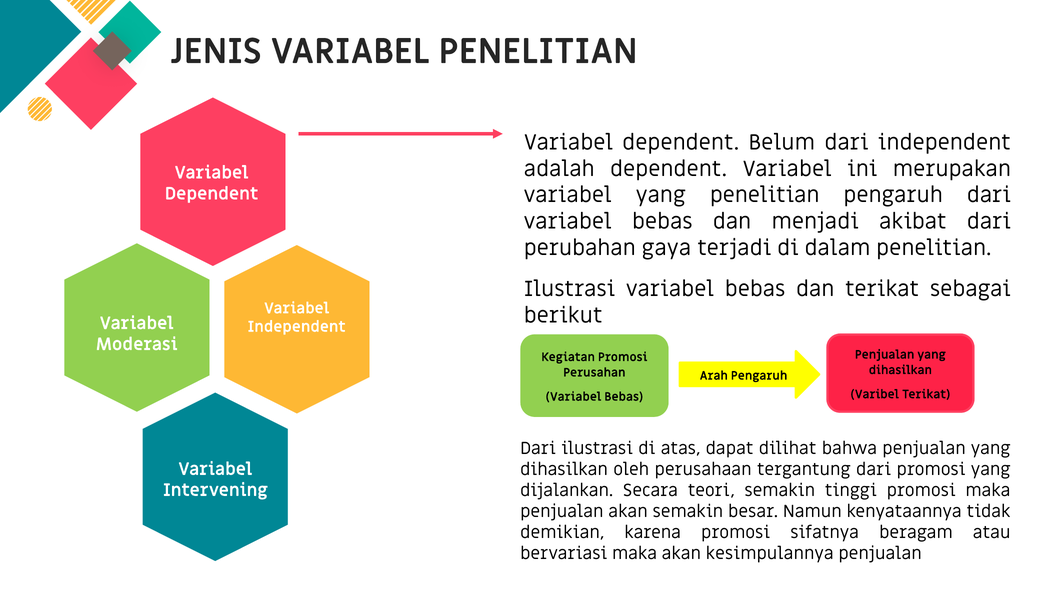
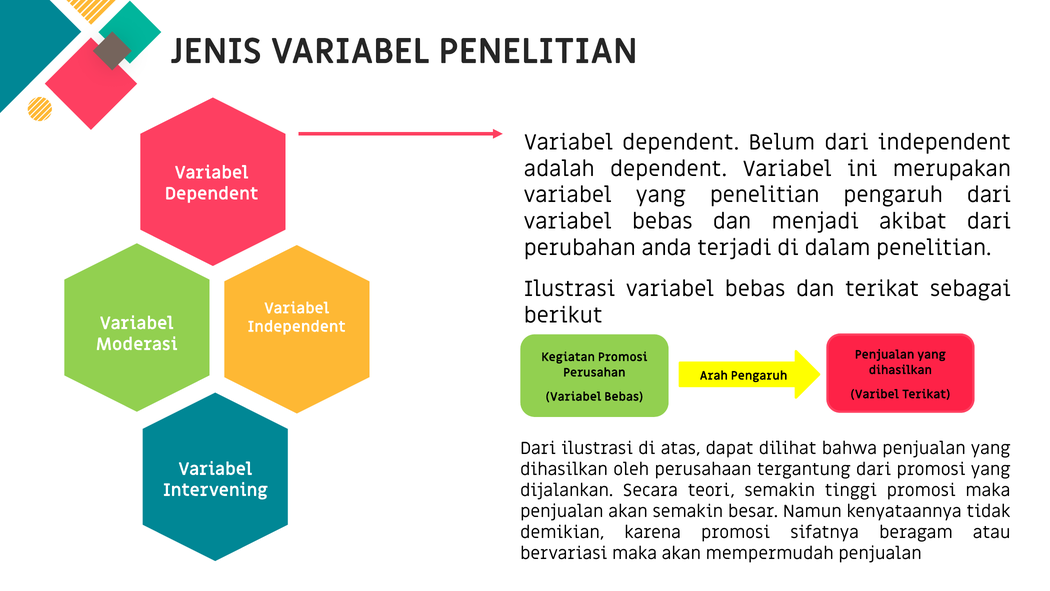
gaya: gaya -> anda (667, 248)
kesimpulannya: kesimpulannya -> mempermudah (770, 553)
